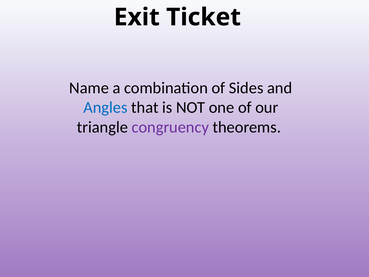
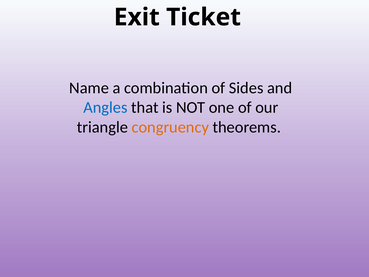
congruency colour: purple -> orange (170, 127)
